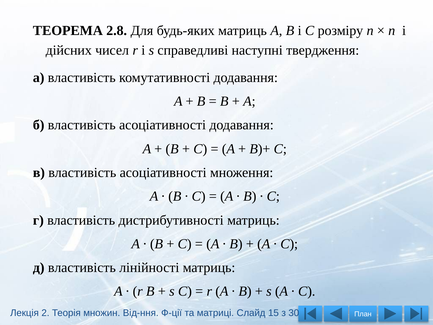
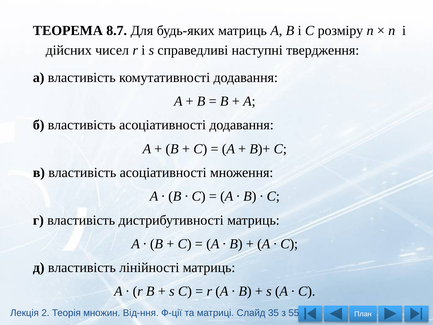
2.8: 2.8 -> 8.7 (117, 30)
15: 15 -> 35 (273, 313)
30: 30 -> 55 (294, 313)
